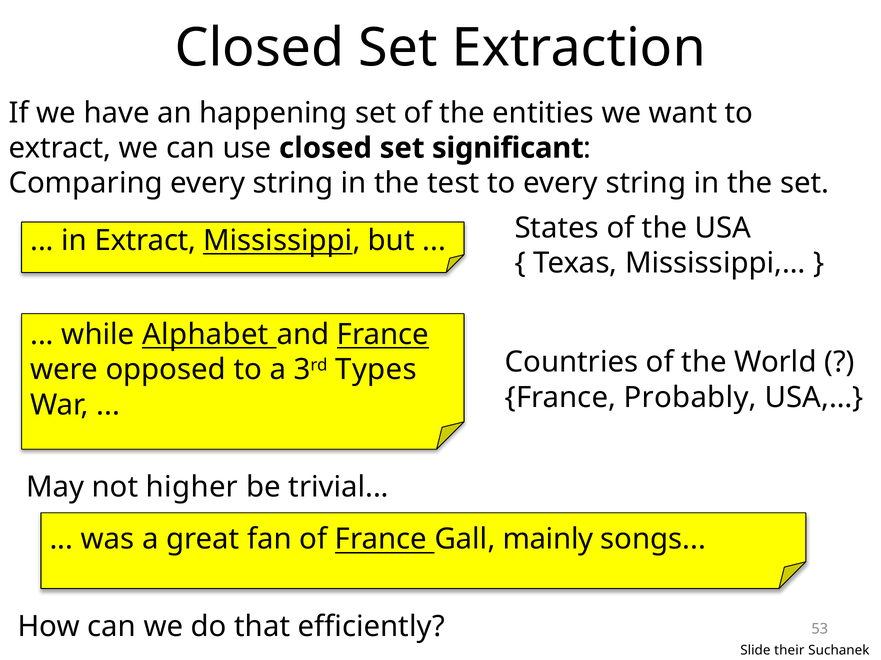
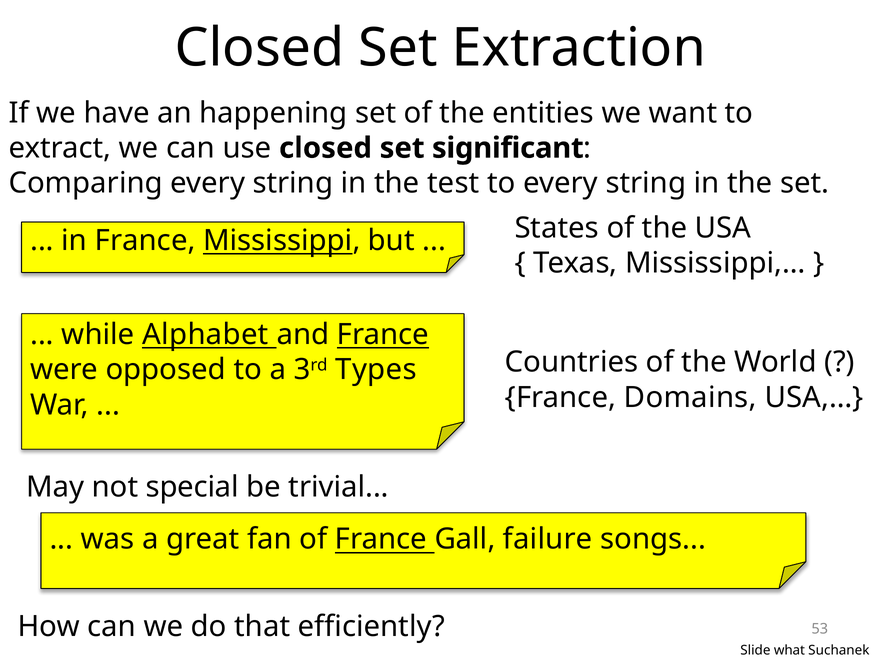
in Extract: Extract -> France (145, 241)
Probably: Probably -> Domains (690, 398)
higher: higher -> special (192, 488)
mainly: mainly -> failure (548, 540)
their: their -> what (789, 651)
